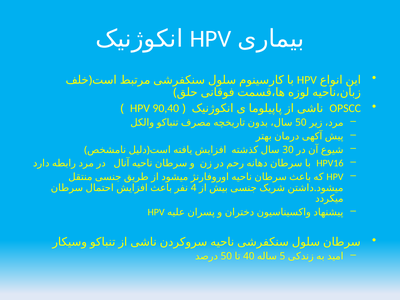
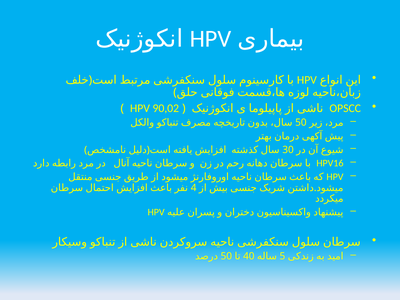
90,40: 90,40 -> 90,02 (166, 108)
